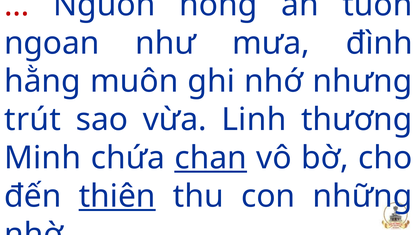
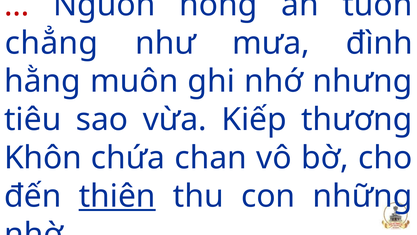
ngoan: ngoan -> chẳng (51, 43)
trút: trút -> tiêu (33, 119)
Linh: Linh -> Kiếp (254, 119)
Minh: Minh -> Khôn (43, 158)
chan underline: present -> none (211, 158)
